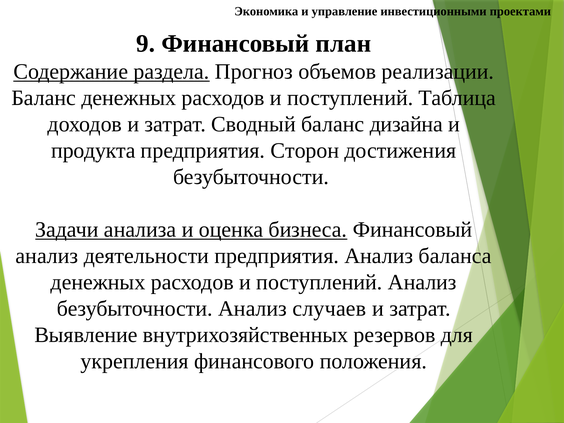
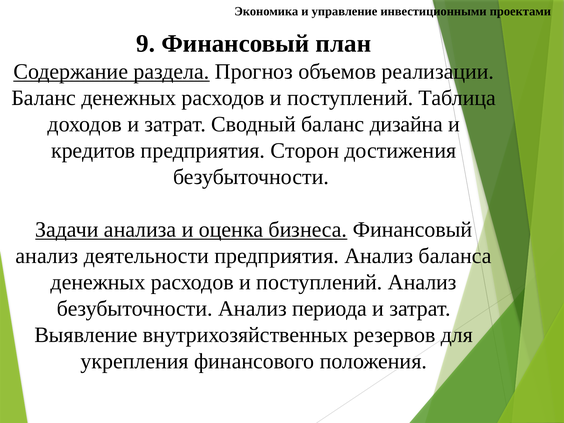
продукта: продукта -> кредитов (93, 151)
случаев: случаев -> периода (330, 309)
